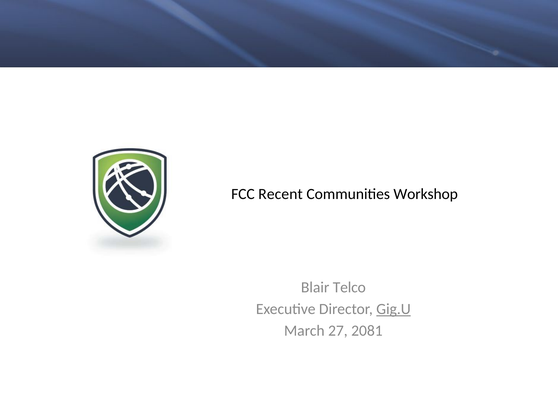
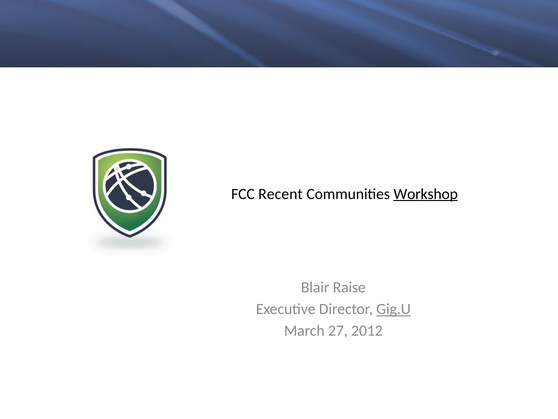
Workshop underline: none -> present (426, 194)
Telco: Telco -> Raise (349, 287)
2081: 2081 -> 2012 (367, 330)
